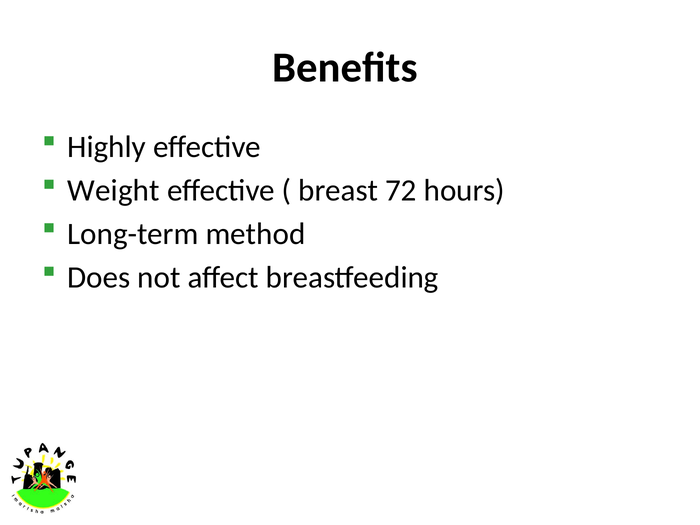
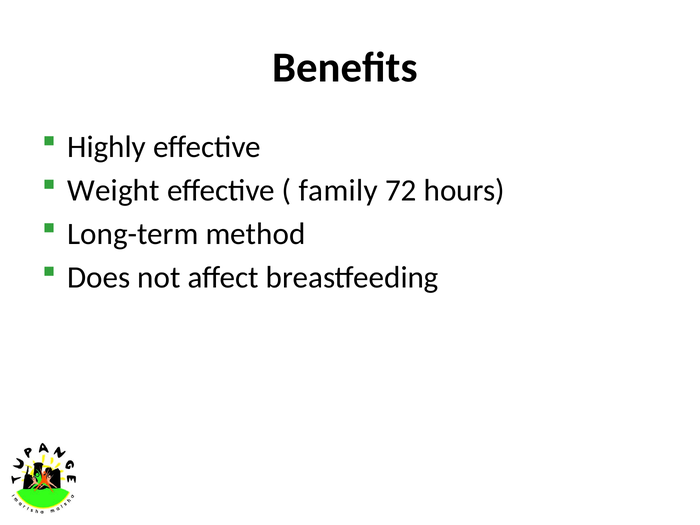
breast: breast -> family (338, 190)
